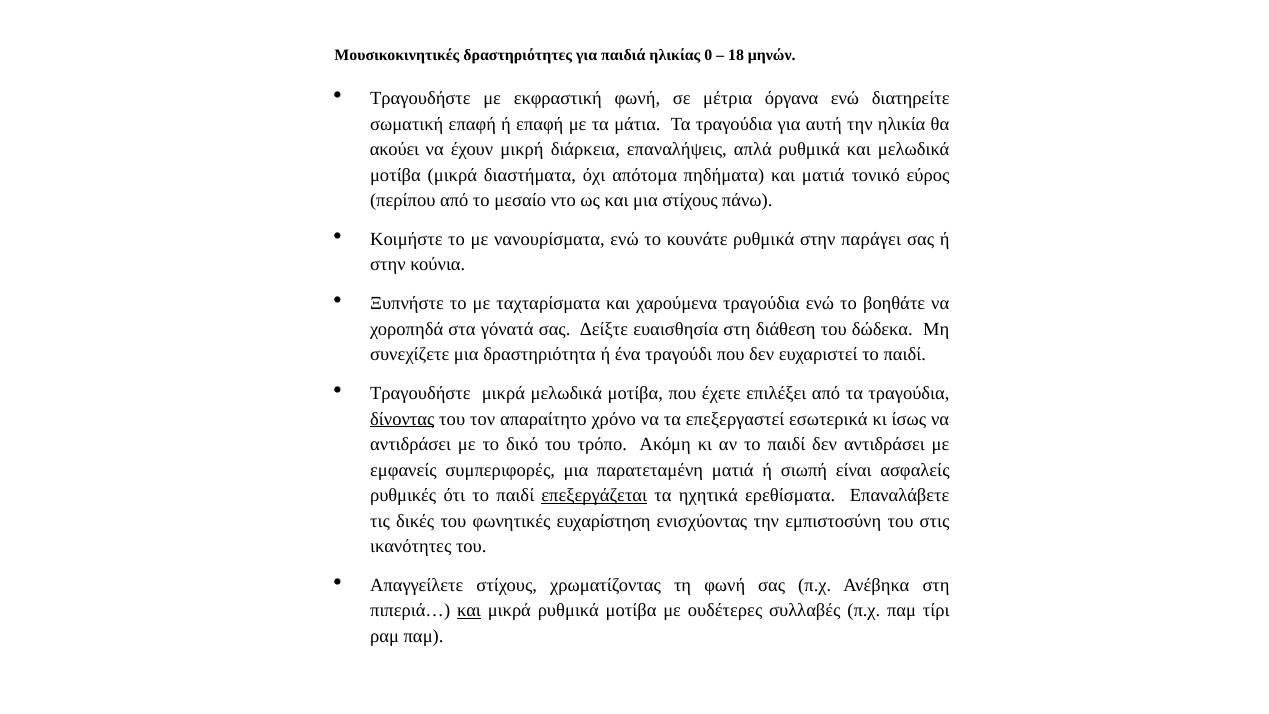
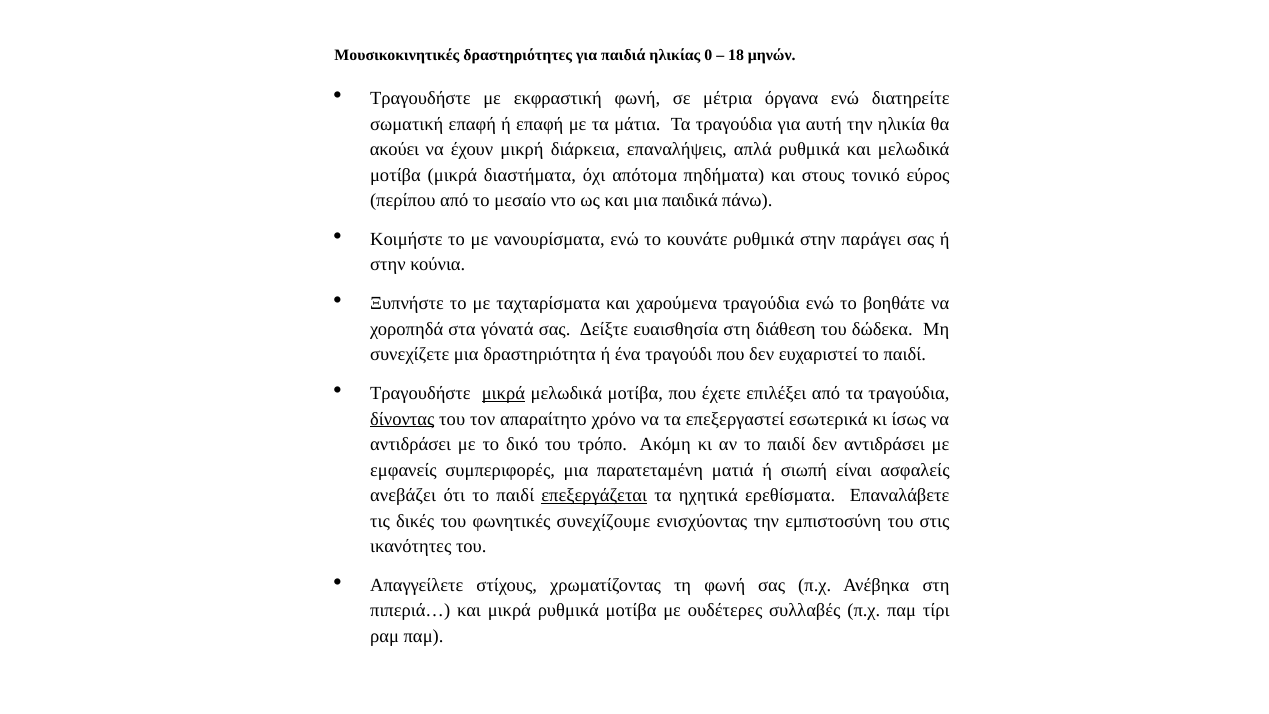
και ματιά: ματιά -> στους (823, 175)
μια στίχους: στίχους -> παιδικά (690, 201)
μικρά underline: none -> present (503, 393)
ρυθμικές: ρυθμικές -> ανεβάζει (403, 495)
ευχαρίστηση: ευχαρίστηση -> συνεχίζουμε (603, 521)
και underline: present -> none (469, 611)
